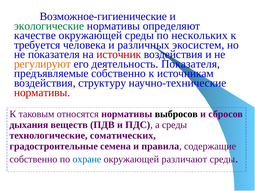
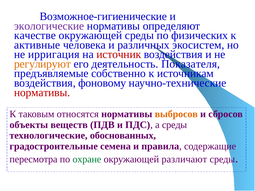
экологические colour: green -> purple (49, 26)
нескольких: нескольких -> физических (200, 35)
требуется: требуется -> активные (37, 45)
не показателя: показателя -> ирригация (54, 55)
структуру: структуру -> фоновому (102, 83)
выбросов colour: black -> orange (176, 114)
дыхания: дыхания -> объекты (29, 125)
соматических: соматических -> обоснованных (123, 136)
собственно: собственно -> пересмотра (33, 160)
охране colour: blue -> green (87, 160)
